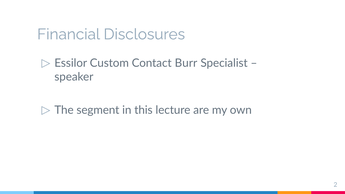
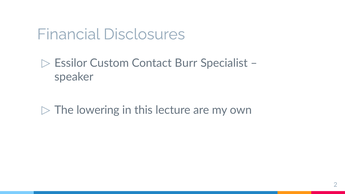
segment: segment -> lowering (98, 110)
